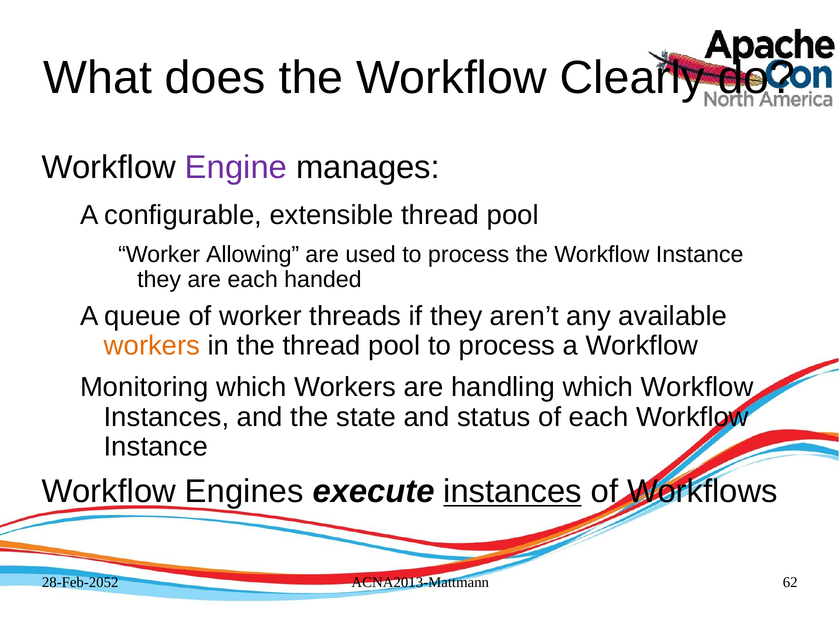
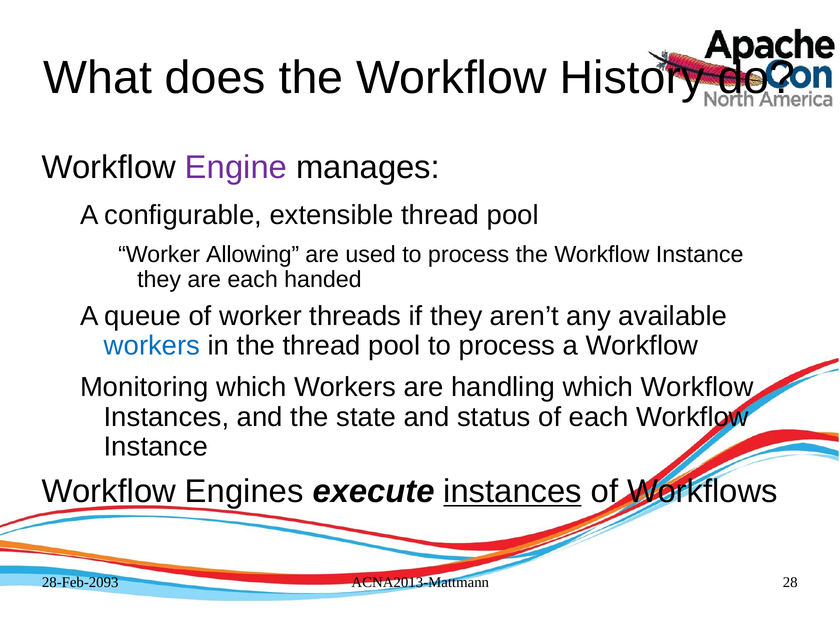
Clearly: Clearly -> History (632, 78)
workers colour: orange -> blue (152, 346)
28-Feb-2052: 28-Feb-2052 -> 28-Feb-2093 (80, 582)
62: 62 -> 28 (790, 582)
